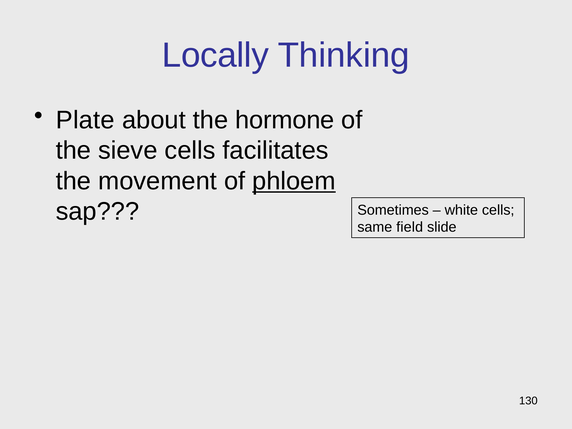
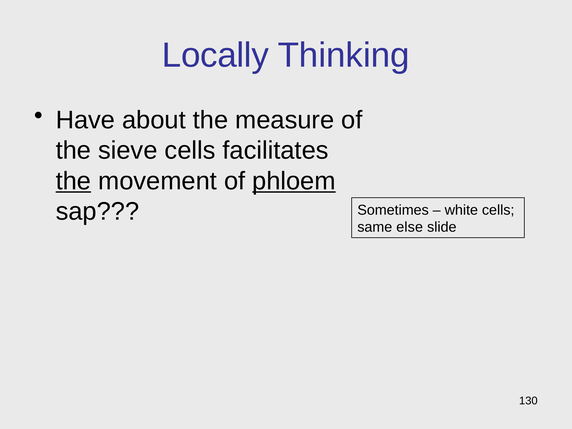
Plate: Plate -> Have (85, 120)
hormone: hormone -> measure (285, 120)
the underline: none -> present (73, 181)
field: field -> else (410, 227)
